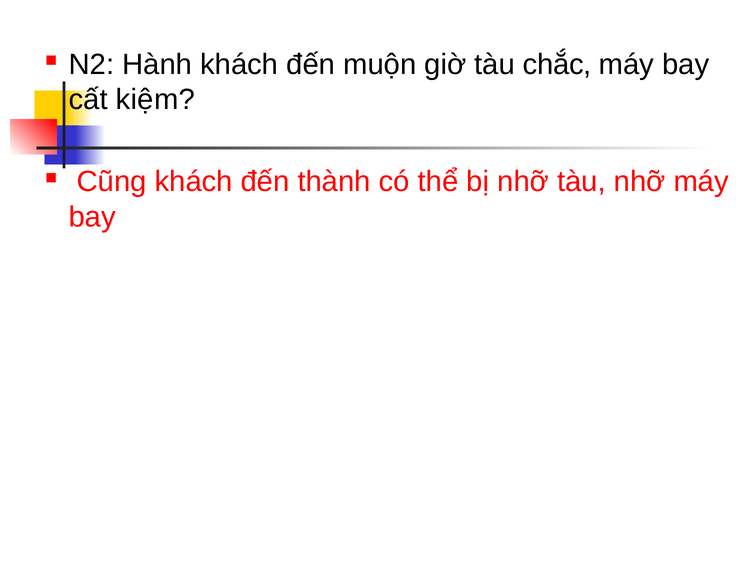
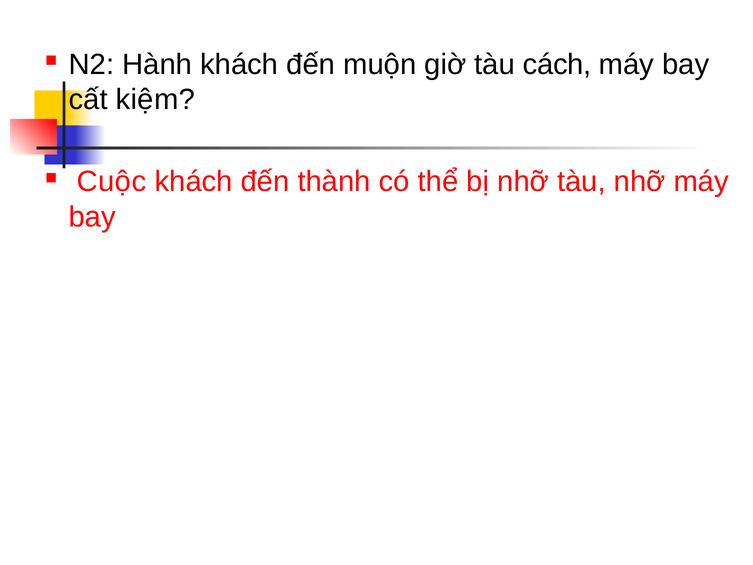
chắc: chắc -> cách (557, 64)
Cũng: Cũng -> Cuộc (112, 182)
